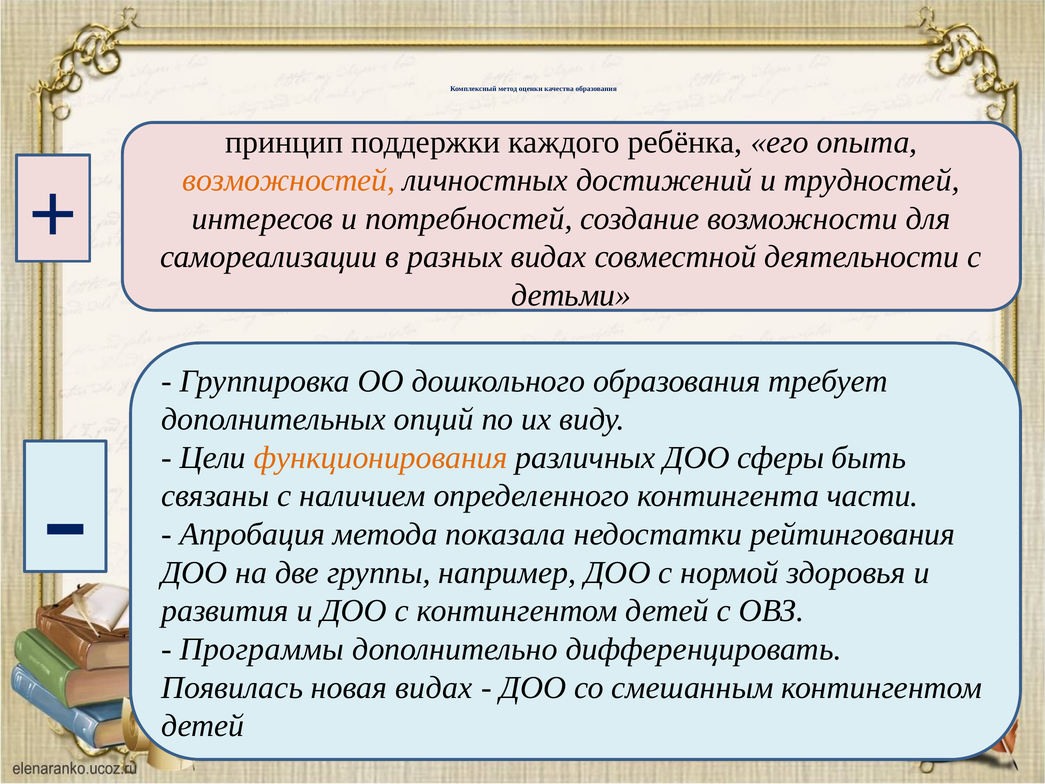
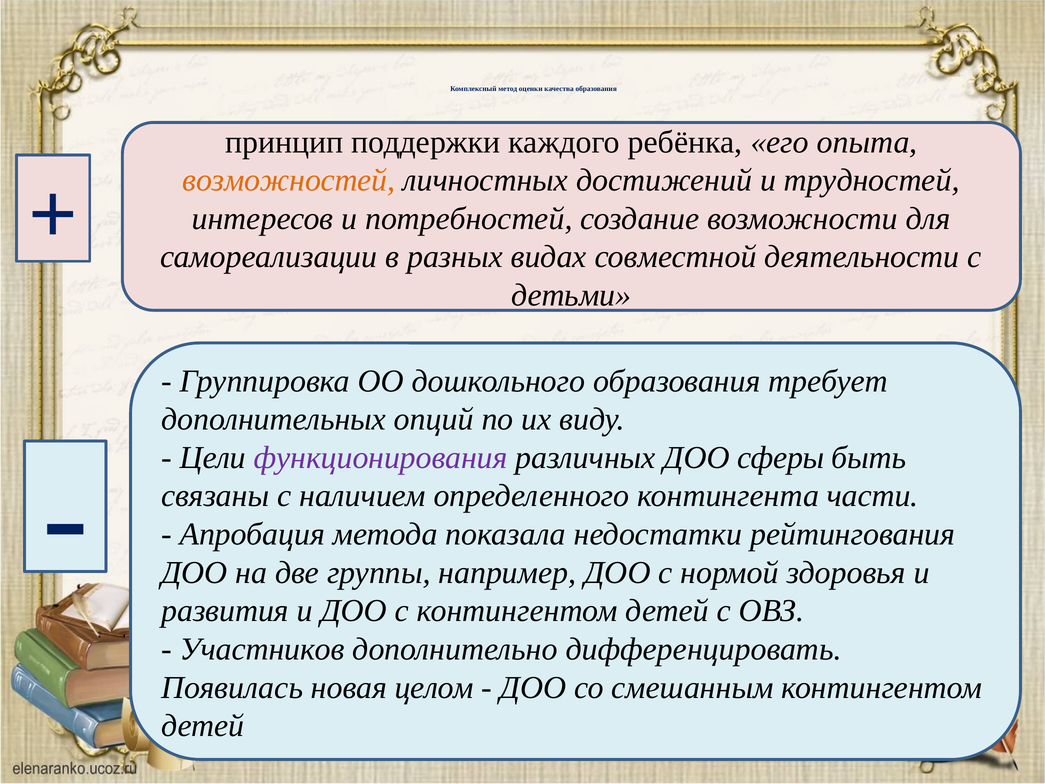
функционирования colour: orange -> purple (381, 457)
Программы: Программы -> Участников (262, 649)
новая видах: видах -> целом (434, 687)
